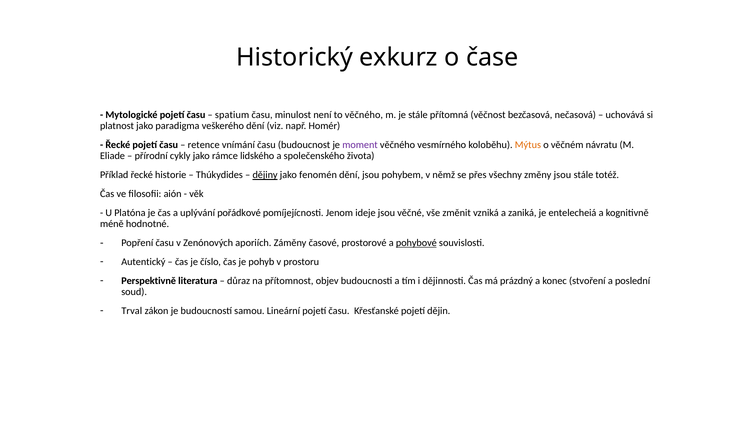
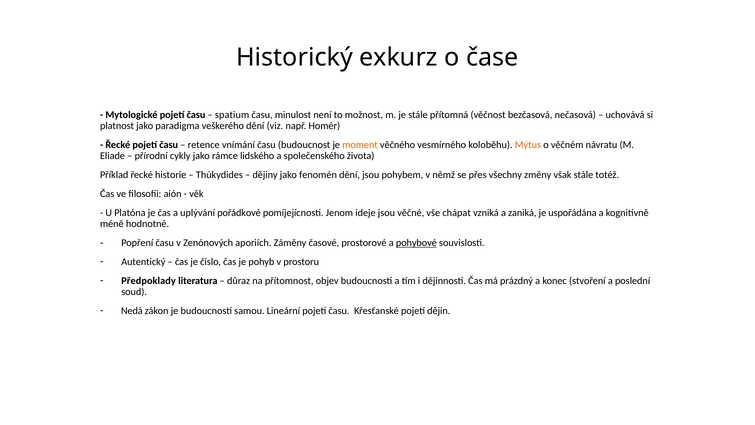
to věčného: věčného -> možnost (364, 115)
moment colour: purple -> orange (360, 145)
dějiny underline: present -> none (265, 175)
změny jsou: jsou -> však (563, 175)
změnit: změnit -> chápat (457, 213)
entelecheiá: entelecheiá -> uspořádána (572, 213)
Perspektivně: Perspektivně -> Předpoklady (149, 281)
Trval: Trval -> Nedá (132, 311)
